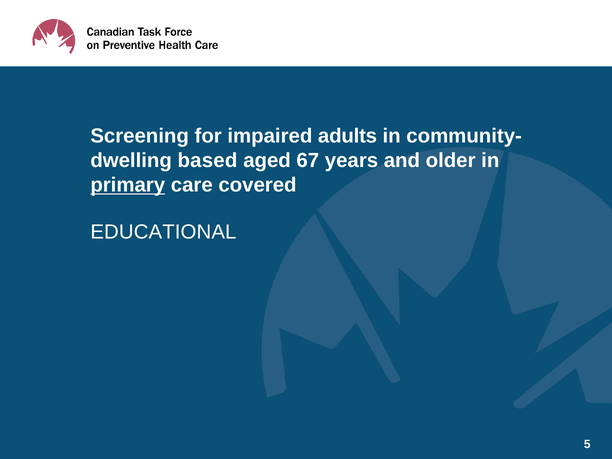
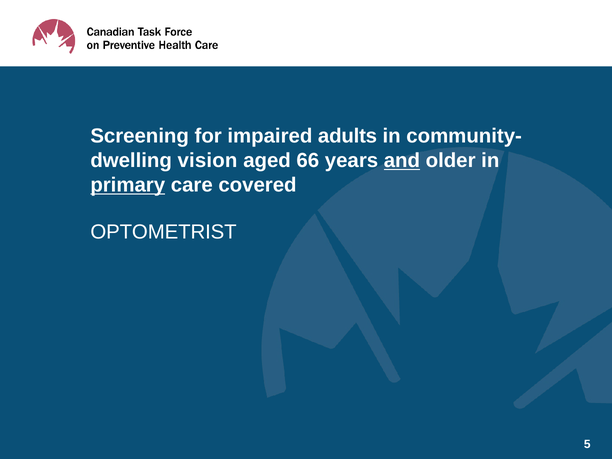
based: based -> vision (207, 161)
67: 67 -> 66 (308, 161)
and underline: none -> present (402, 161)
EDUCATIONAL: EDUCATIONAL -> OPTOMETRIST (164, 232)
